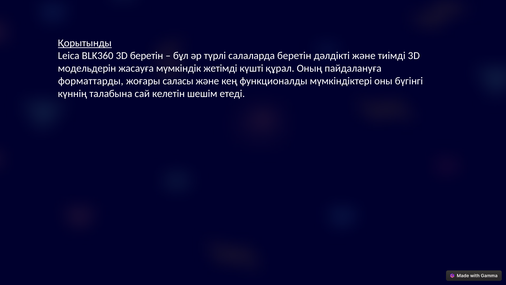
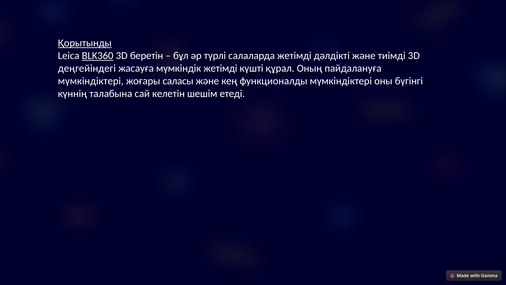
BLK360 underline: none -> present (98, 56)
салаларда беретін: беретін -> жетімді (294, 56)
модельдерін: модельдерін -> деңгейіндегі (87, 68)
форматтарды: форматтарды -> мүмкіндіктері (91, 81)
